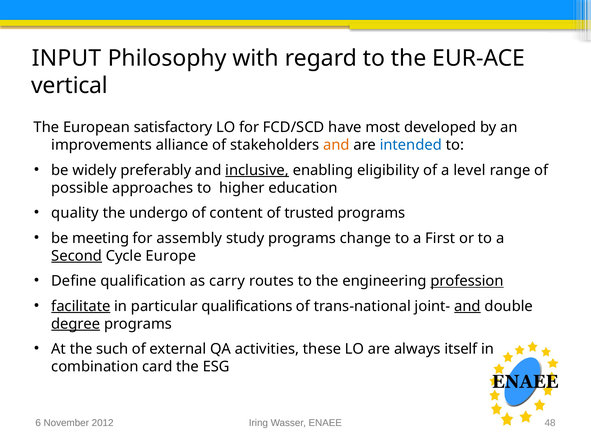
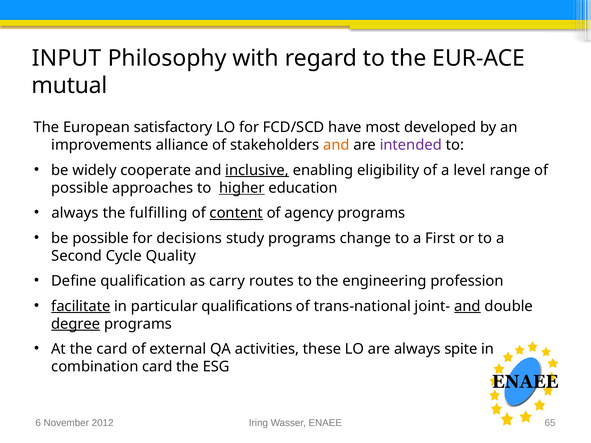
vertical: vertical -> mutual (69, 86)
intended colour: blue -> purple (411, 145)
preferably: preferably -> cooperate (156, 170)
higher underline: none -> present (242, 188)
quality: quality -> always (75, 213)
undergo: undergo -> fulfilling (159, 213)
content underline: none -> present (236, 213)
trusted: trusted -> agency (309, 213)
be meeting: meeting -> possible (101, 238)
assembly: assembly -> decisions (189, 238)
Second underline: present -> none (77, 256)
Europe: Europe -> Quality (171, 256)
profession underline: present -> none (467, 281)
the such: such -> card (112, 349)
itself: itself -> spite (461, 349)
48: 48 -> 65 (550, 423)
